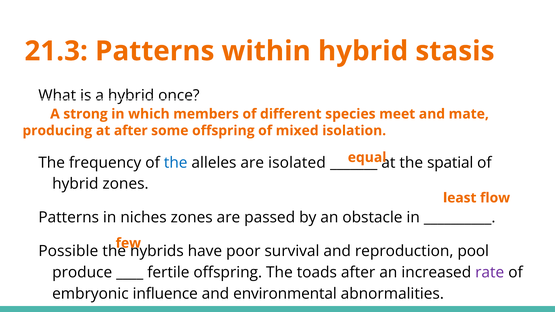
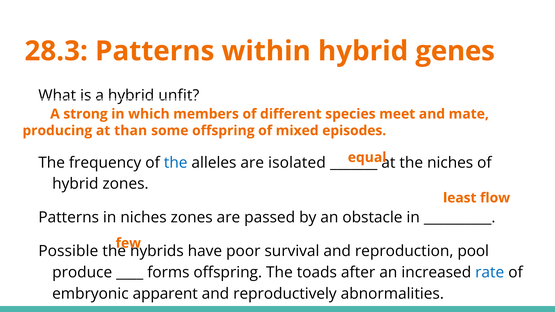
21.3: 21.3 -> 28.3 (56, 51)
stasis: stasis -> genes (455, 51)
once: once -> unfit (179, 96)
at after: after -> than (131, 131)
isolation: isolation -> episodes (354, 131)
the spatial: spatial -> niches (450, 163)
fertile: fertile -> forms (168, 273)
rate colour: purple -> blue (490, 273)
influence: influence -> apparent (165, 294)
environmental: environmental -> reproductively (285, 294)
